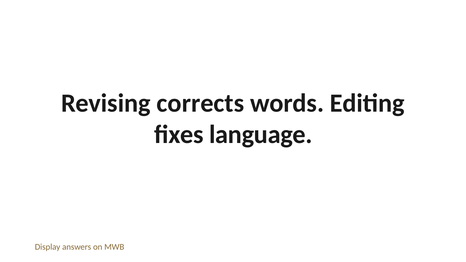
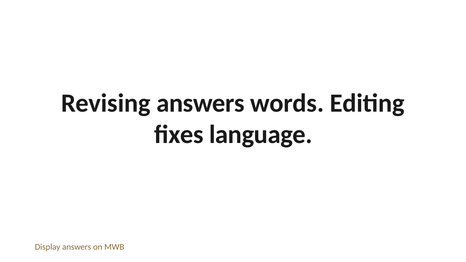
Revising corrects: corrects -> answers (201, 103)
